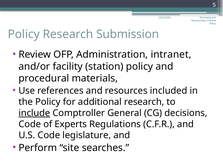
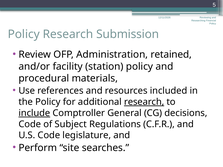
intranet: intranet -> retained (171, 55)
research underline: none -> present (144, 102)
Experts: Experts -> Subject (71, 124)
